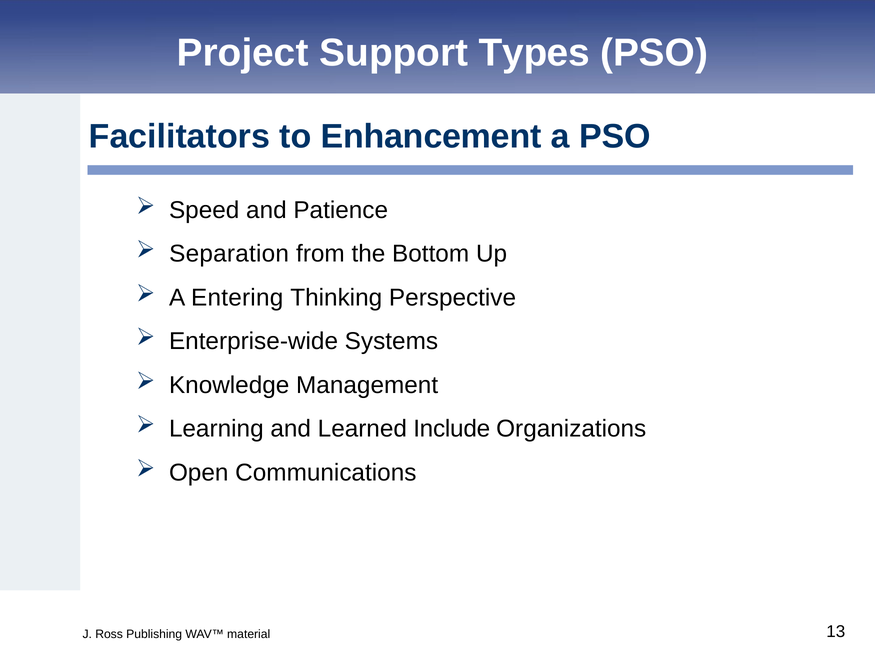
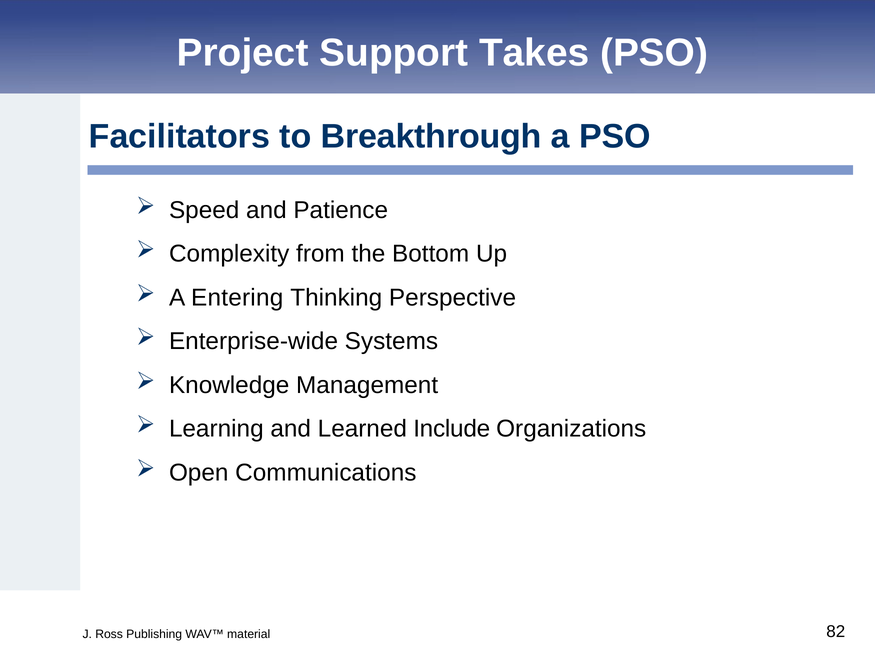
Types: Types -> Takes (534, 53)
Enhancement: Enhancement -> Breakthrough (431, 136)
Separation: Separation -> Complexity (229, 254)
13: 13 -> 82 (836, 632)
